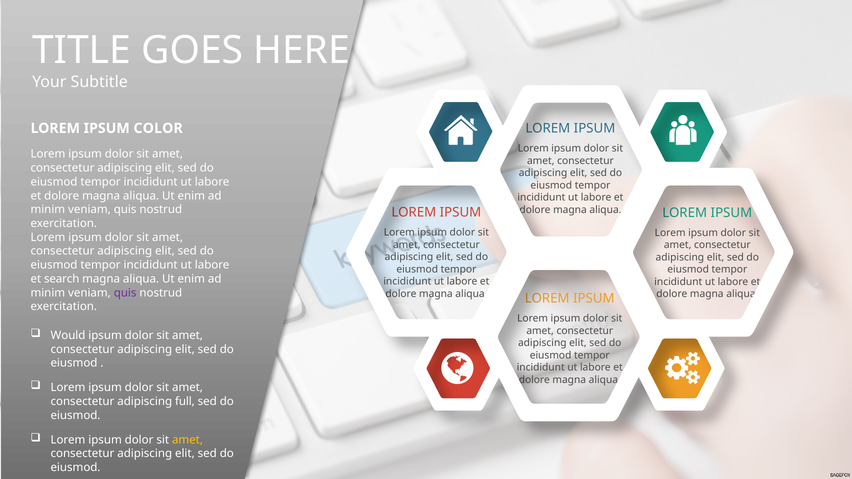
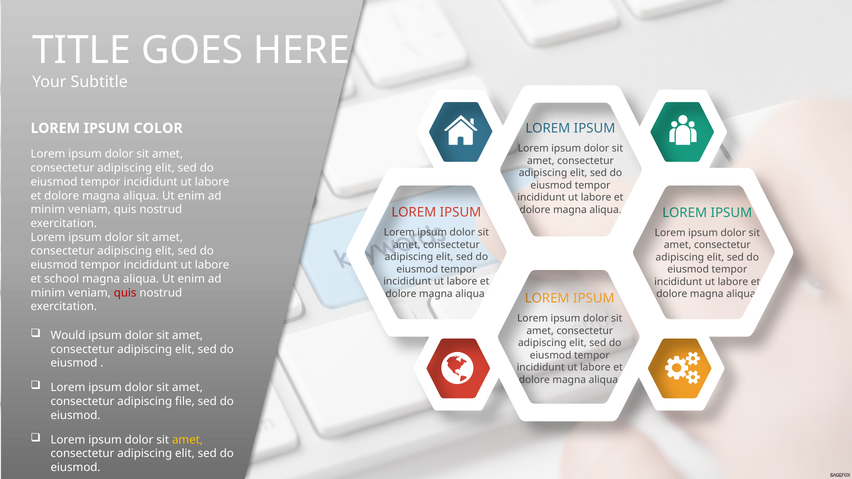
search: search -> school (62, 279)
quis colour: purple -> red (125, 293)
full: full -> file (185, 402)
